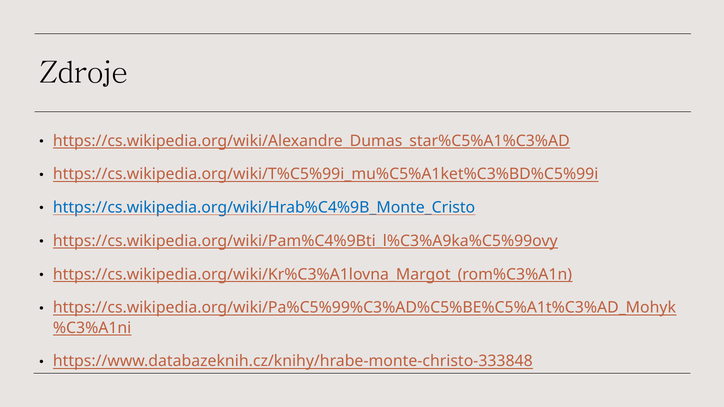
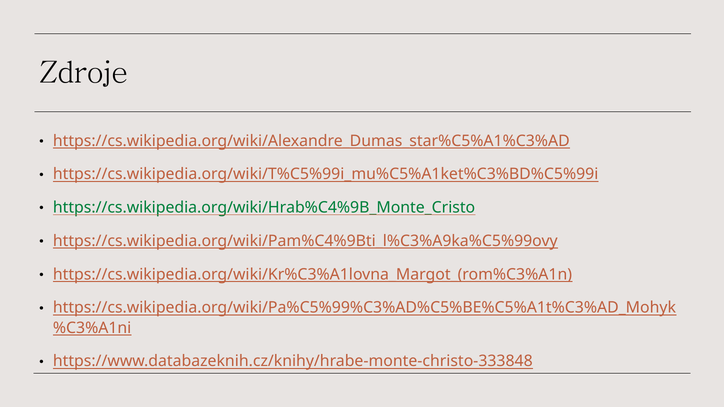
https://cs.wikipedia.org/wiki/Hrab%C4%9B_Monte_Cristo colour: blue -> green (264, 208)
